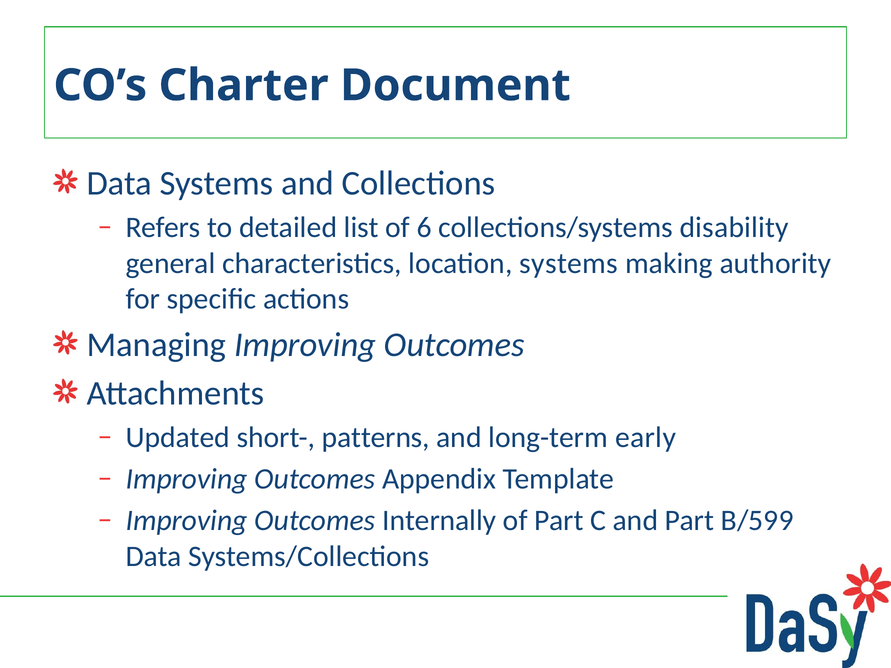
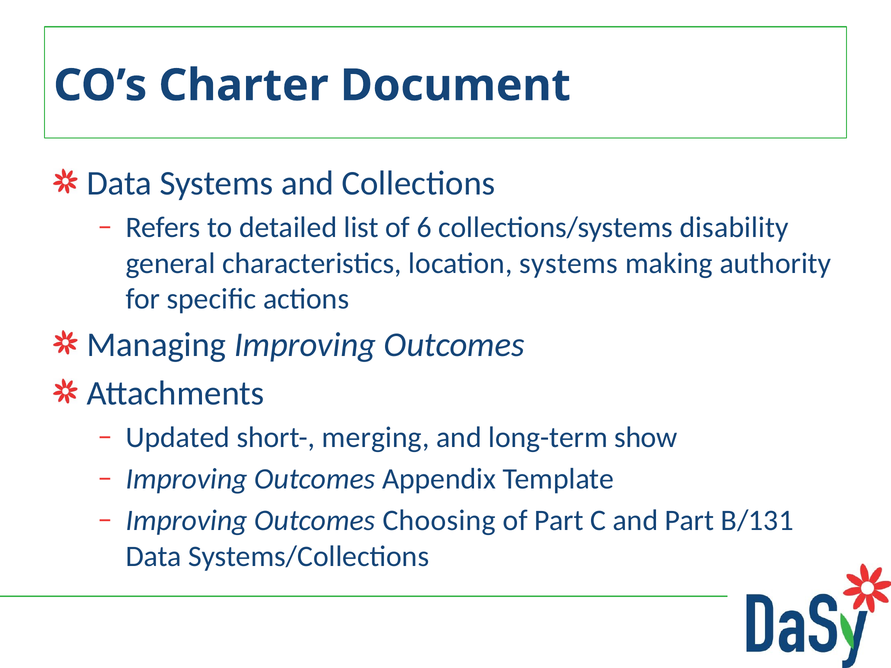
patterns: patterns -> merging (376, 438)
early: early -> show (646, 438)
Internally: Internally -> Choosing (439, 521)
B/599: B/599 -> B/131 (757, 521)
